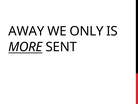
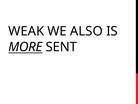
AWAY: AWAY -> WEAK (26, 31)
ONLY: ONLY -> ALSO (86, 31)
